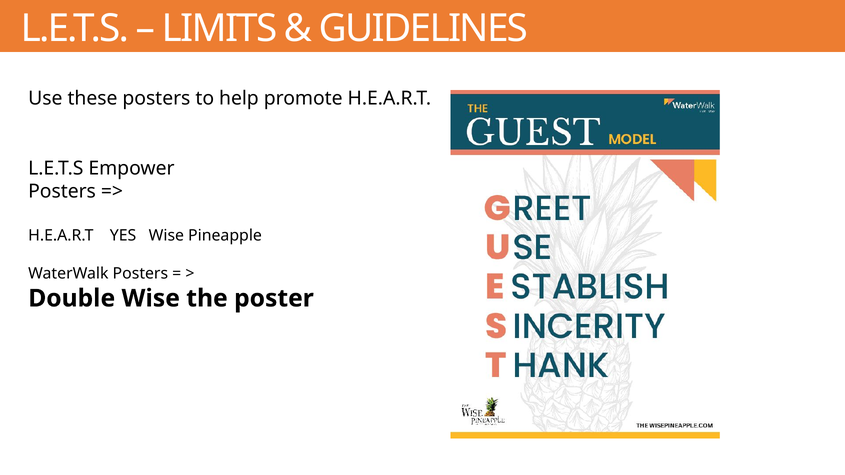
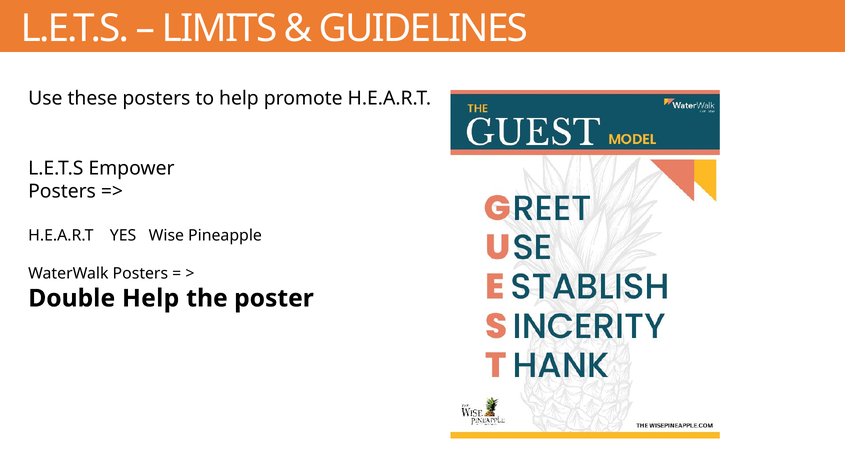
Double Wise: Wise -> Help (151, 299)
